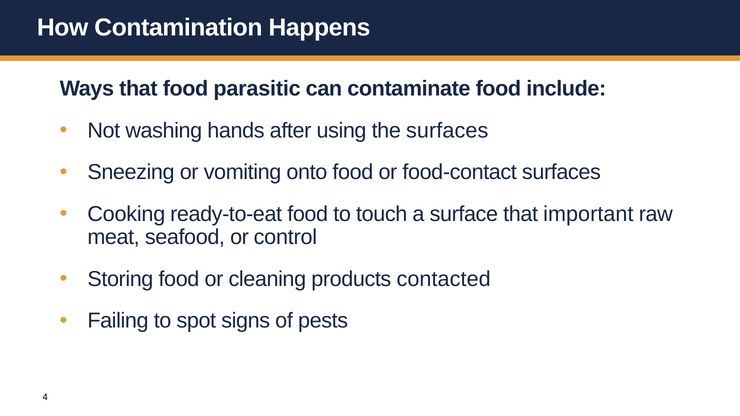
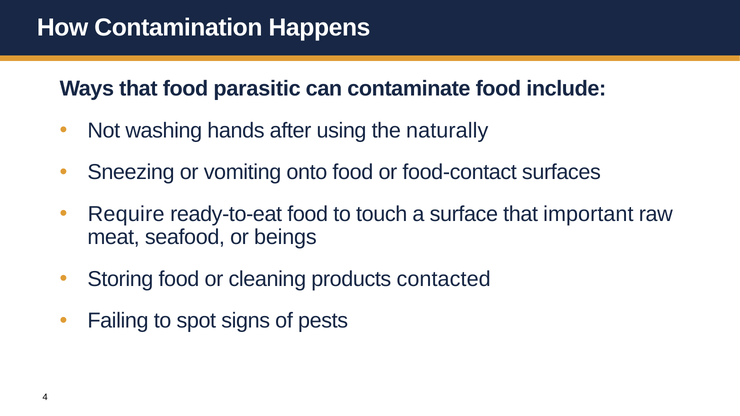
the surfaces: surfaces -> naturally (447, 131)
Cooking: Cooking -> Require (126, 214)
control: control -> beings (285, 237)
